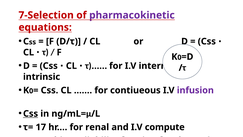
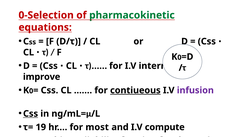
7-Selection: 7-Selection -> 0-Selection (46, 15)
pharmacokinetic colour: purple -> green (132, 15)
intrinsic: intrinsic -> improve (42, 77)
contiueous underline: none -> present (135, 90)
17: 17 -> 19 (41, 127)
hr… for renal: renal -> most (97, 127)
